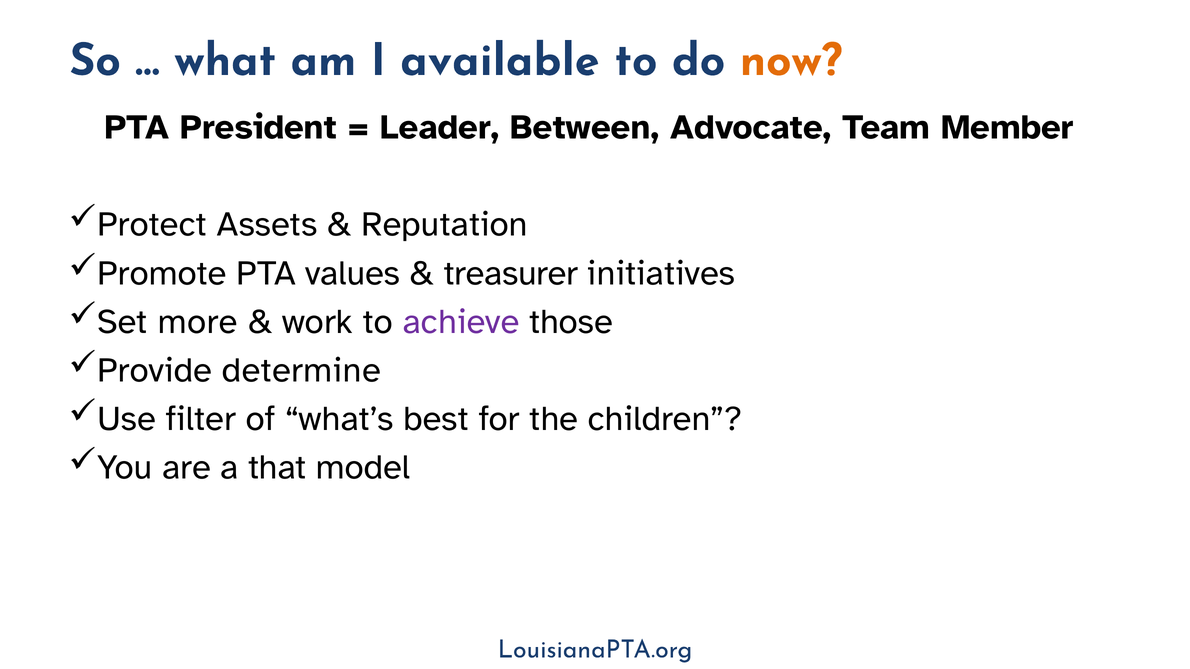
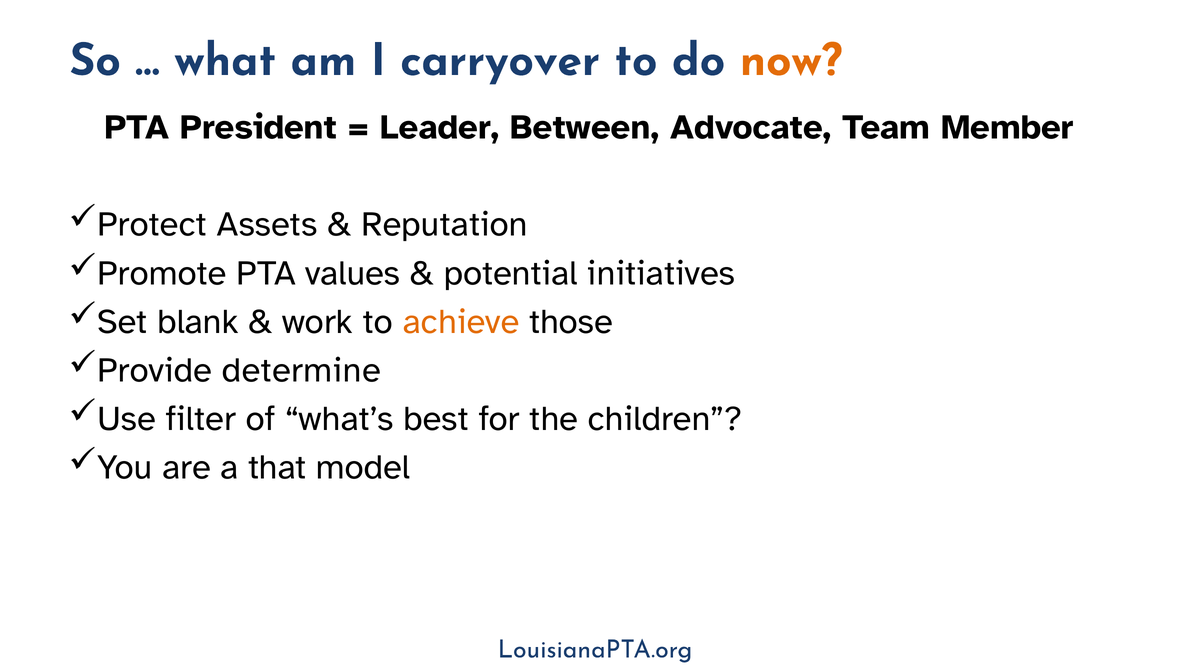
available: available -> carryover (500, 60)
treasurer: treasurer -> potential (511, 273)
more: more -> blank (198, 322)
achieve colour: purple -> orange (461, 322)
